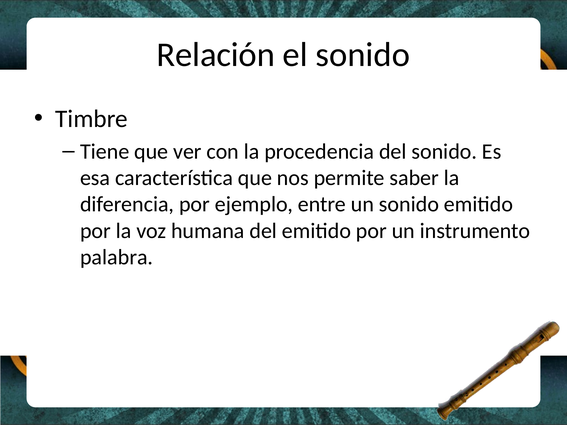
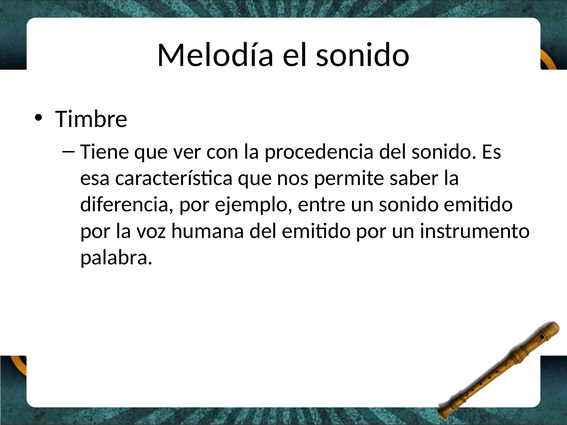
Relación: Relación -> Melodía (216, 55)
